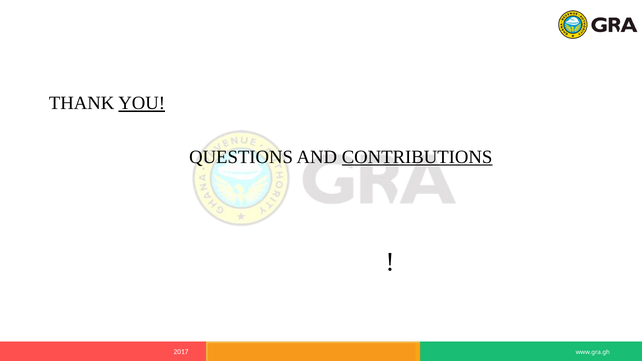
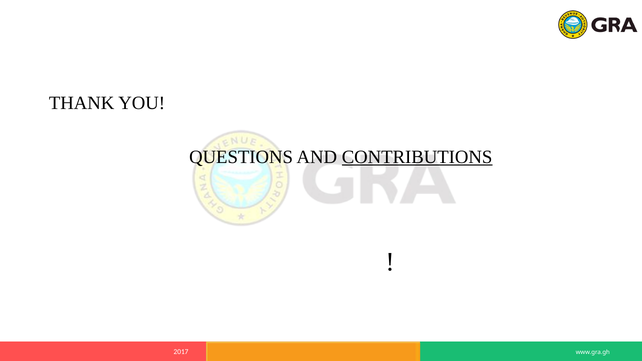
YOU underline: present -> none (142, 103)
